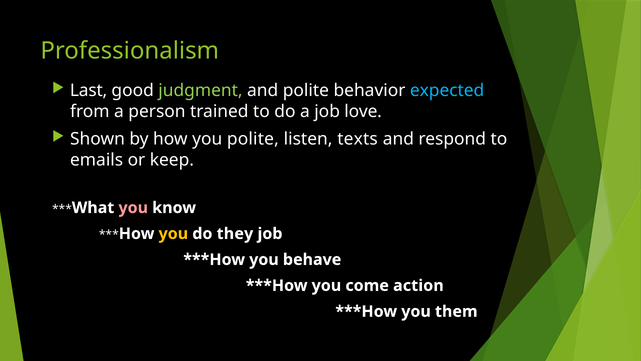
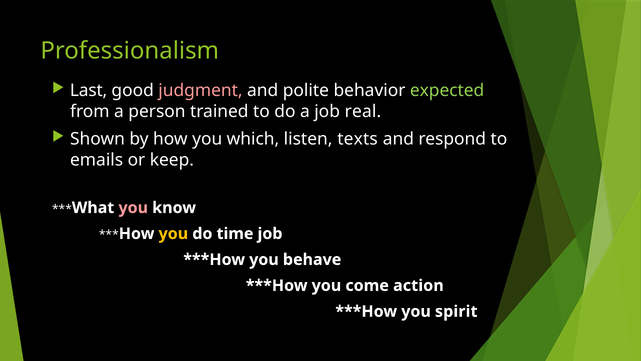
judgment colour: light green -> pink (200, 90)
expected colour: light blue -> light green (447, 90)
love: love -> real (363, 111)
you polite: polite -> which (253, 139)
they: they -> time (235, 233)
them: them -> spirit (456, 311)
